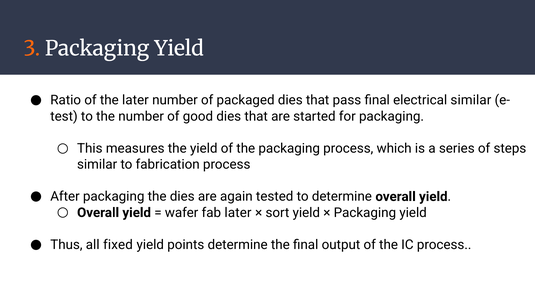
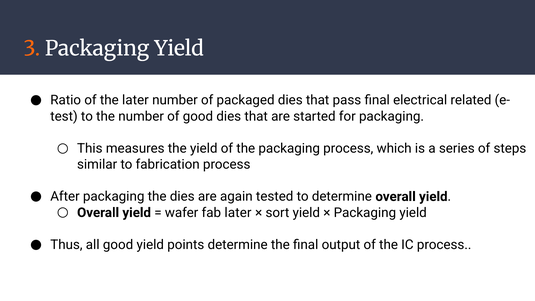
electrical similar: similar -> related (471, 100)
all fixed: fixed -> good (118, 245)
